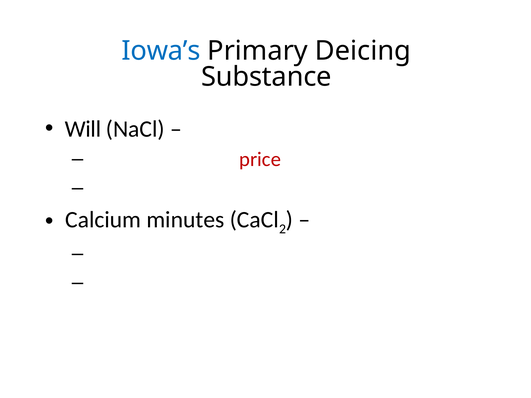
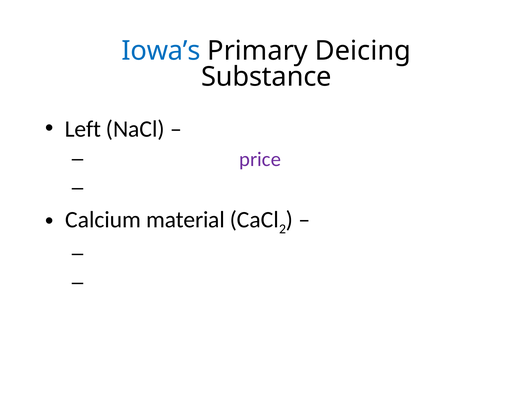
Will: Will -> Left (83, 129)
price colour: red -> purple (260, 160)
minutes: minutes -> material (186, 220)
